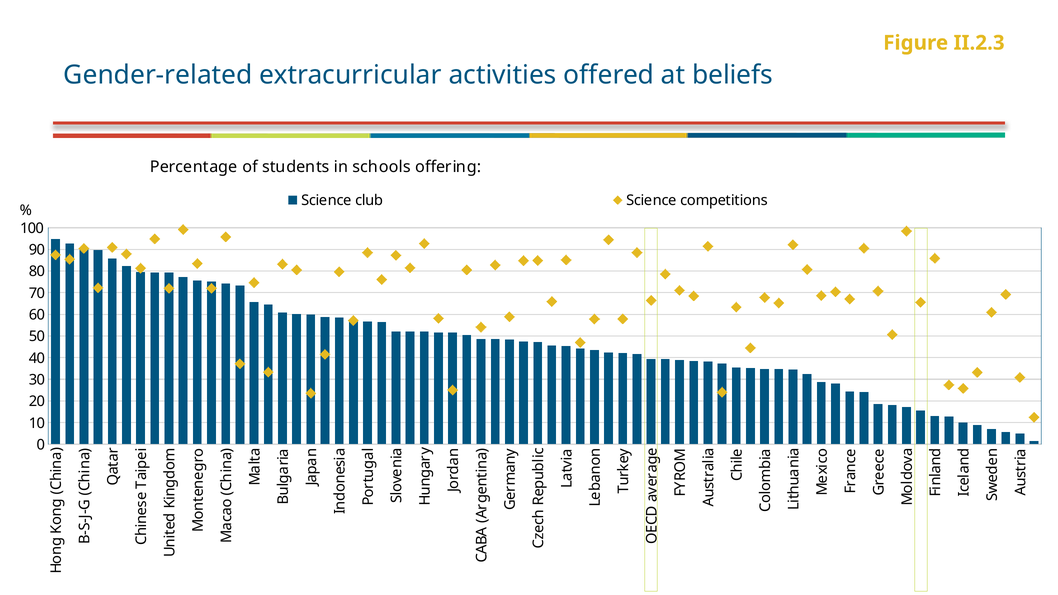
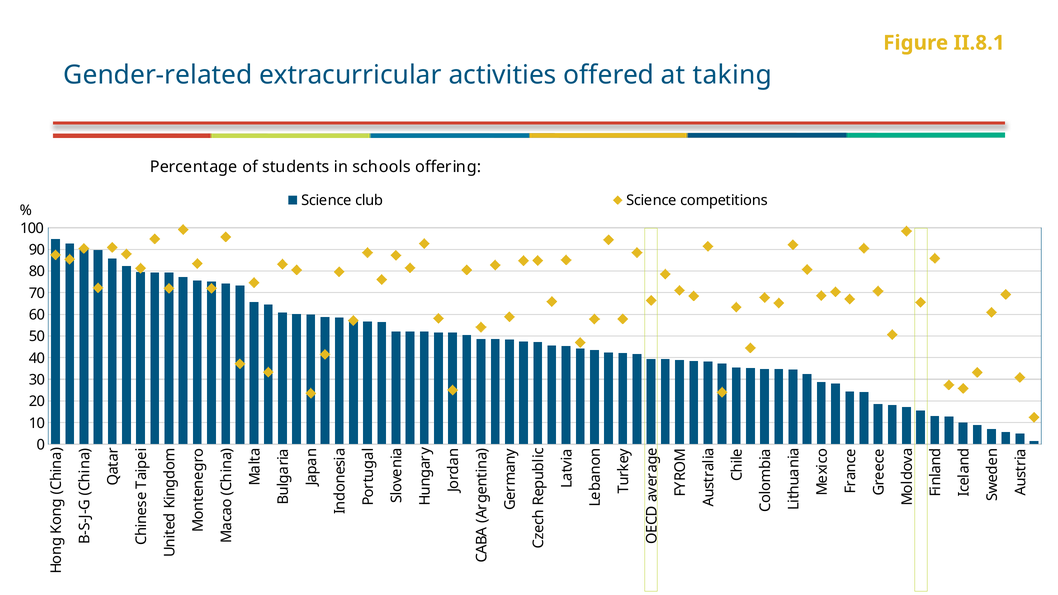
II.2.3: II.2.3 -> II.8.1 (979, 43)
beliefs: beliefs -> taking (732, 75)
